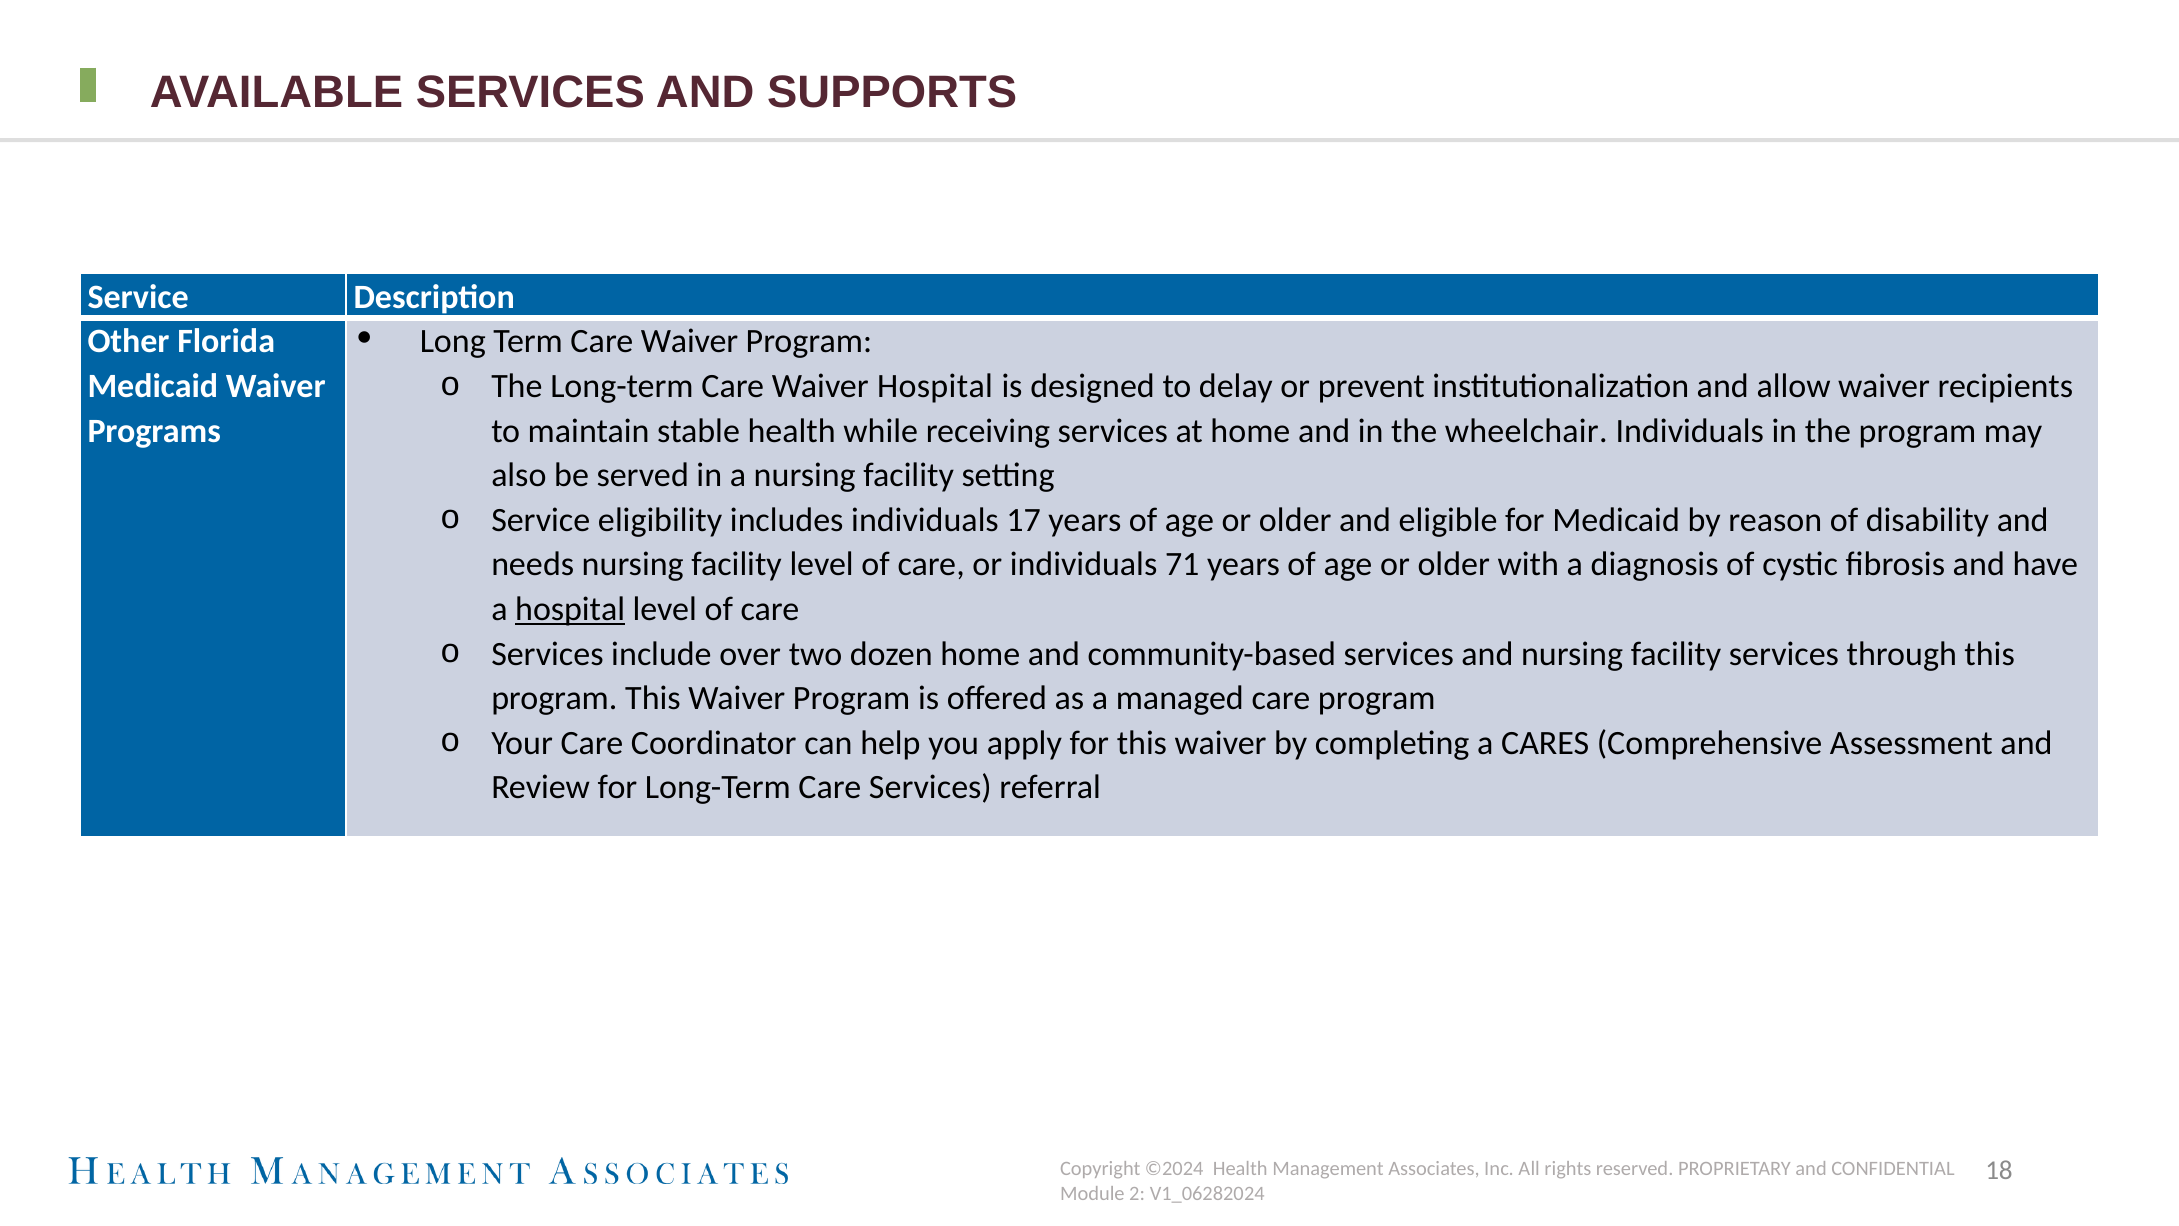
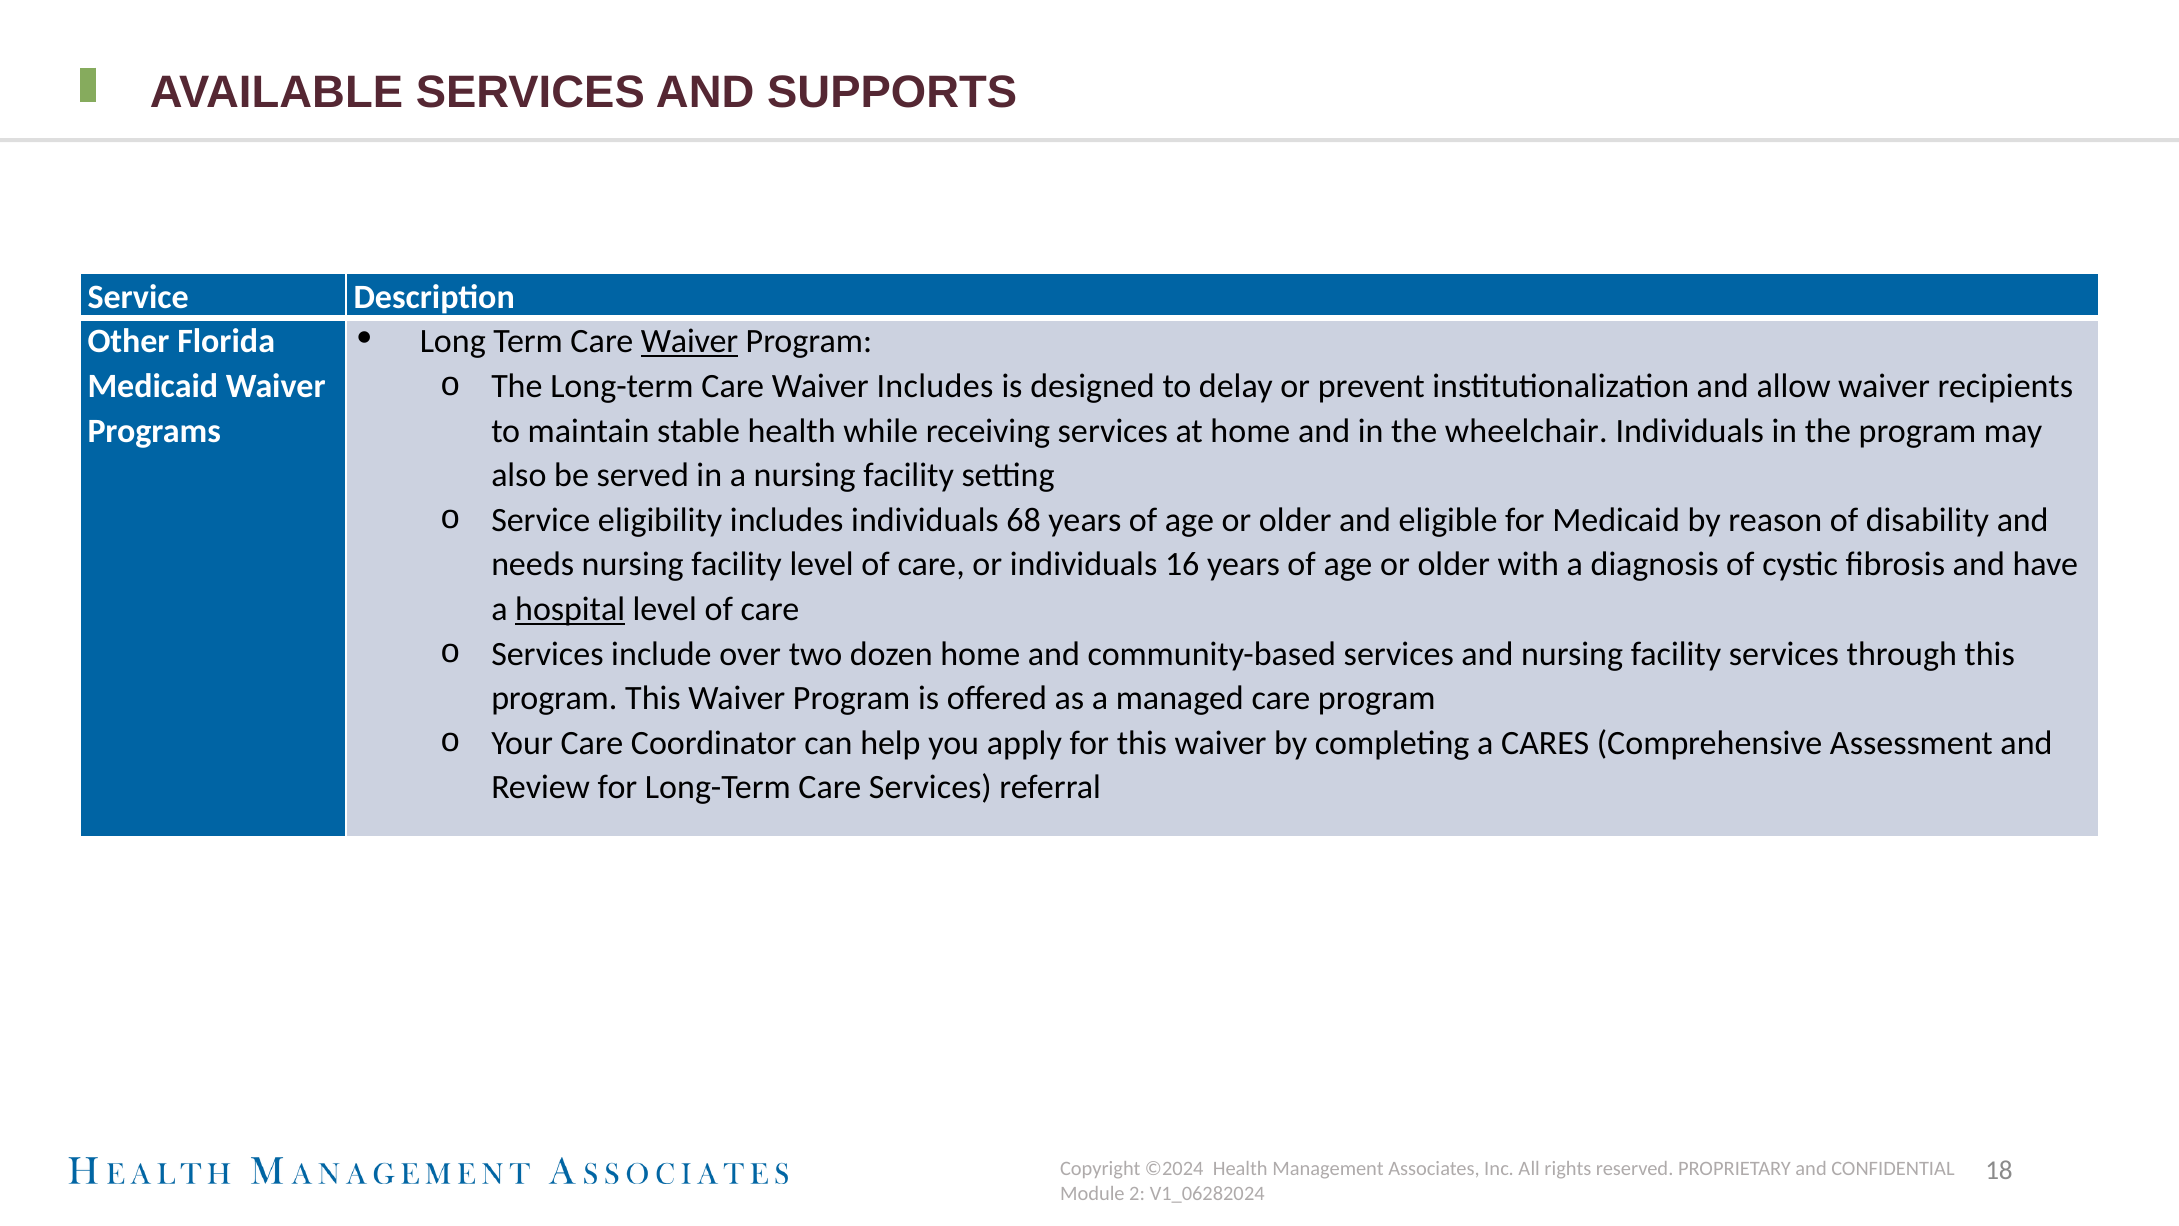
Waiver underline: none -> present (690, 342)
Waiver Hospital: Hospital -> Includes (935, 386)
17: 17 -> 68 (1024, 520)
71: 71 -> 16 (1182, 565)
